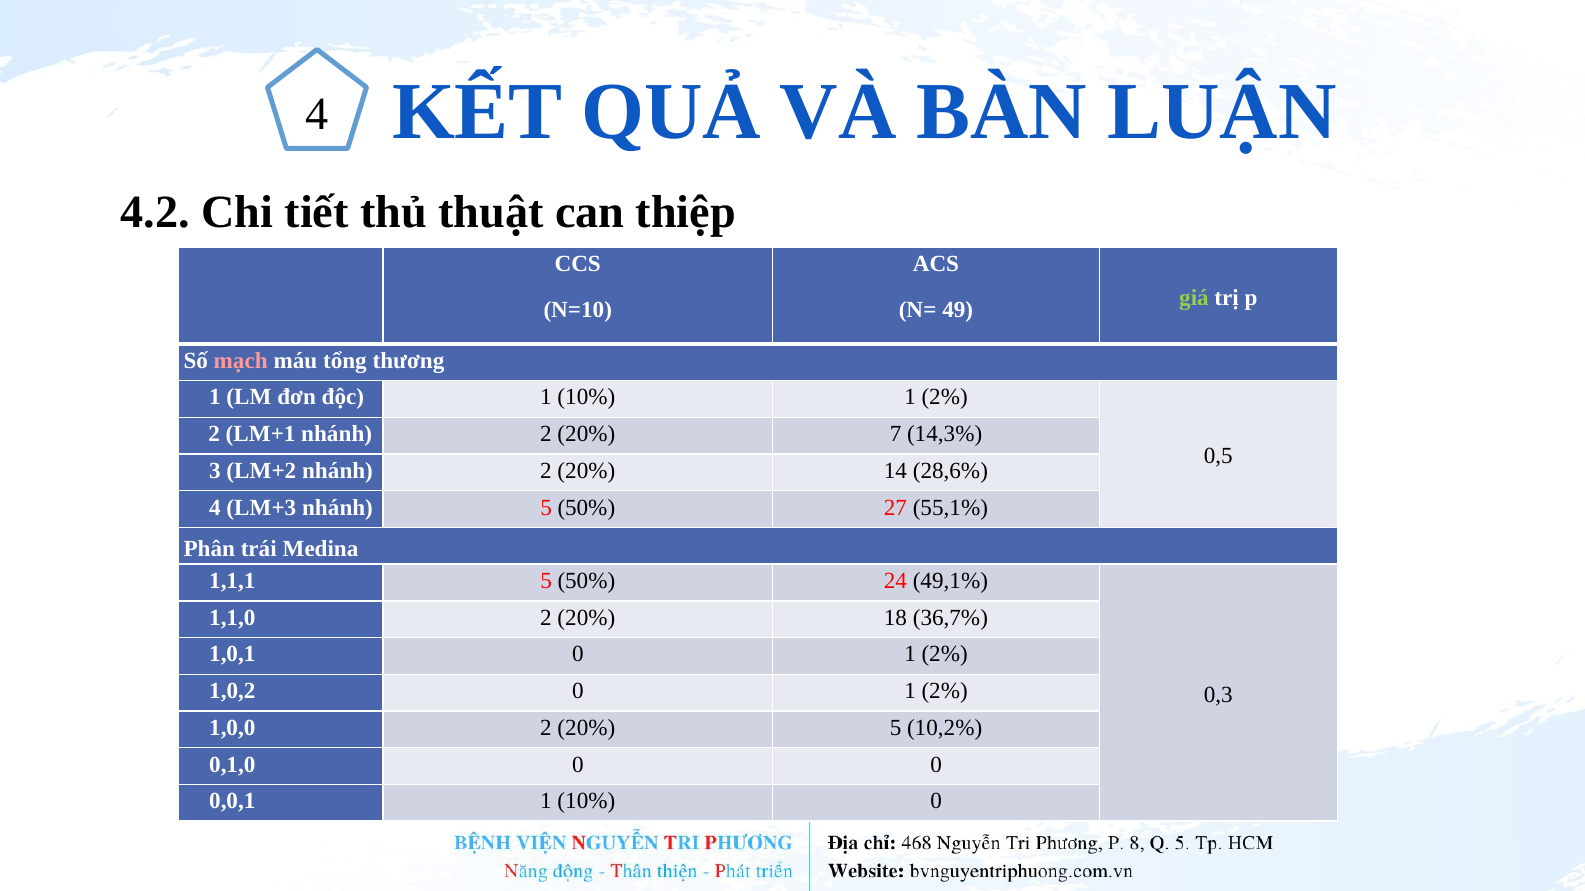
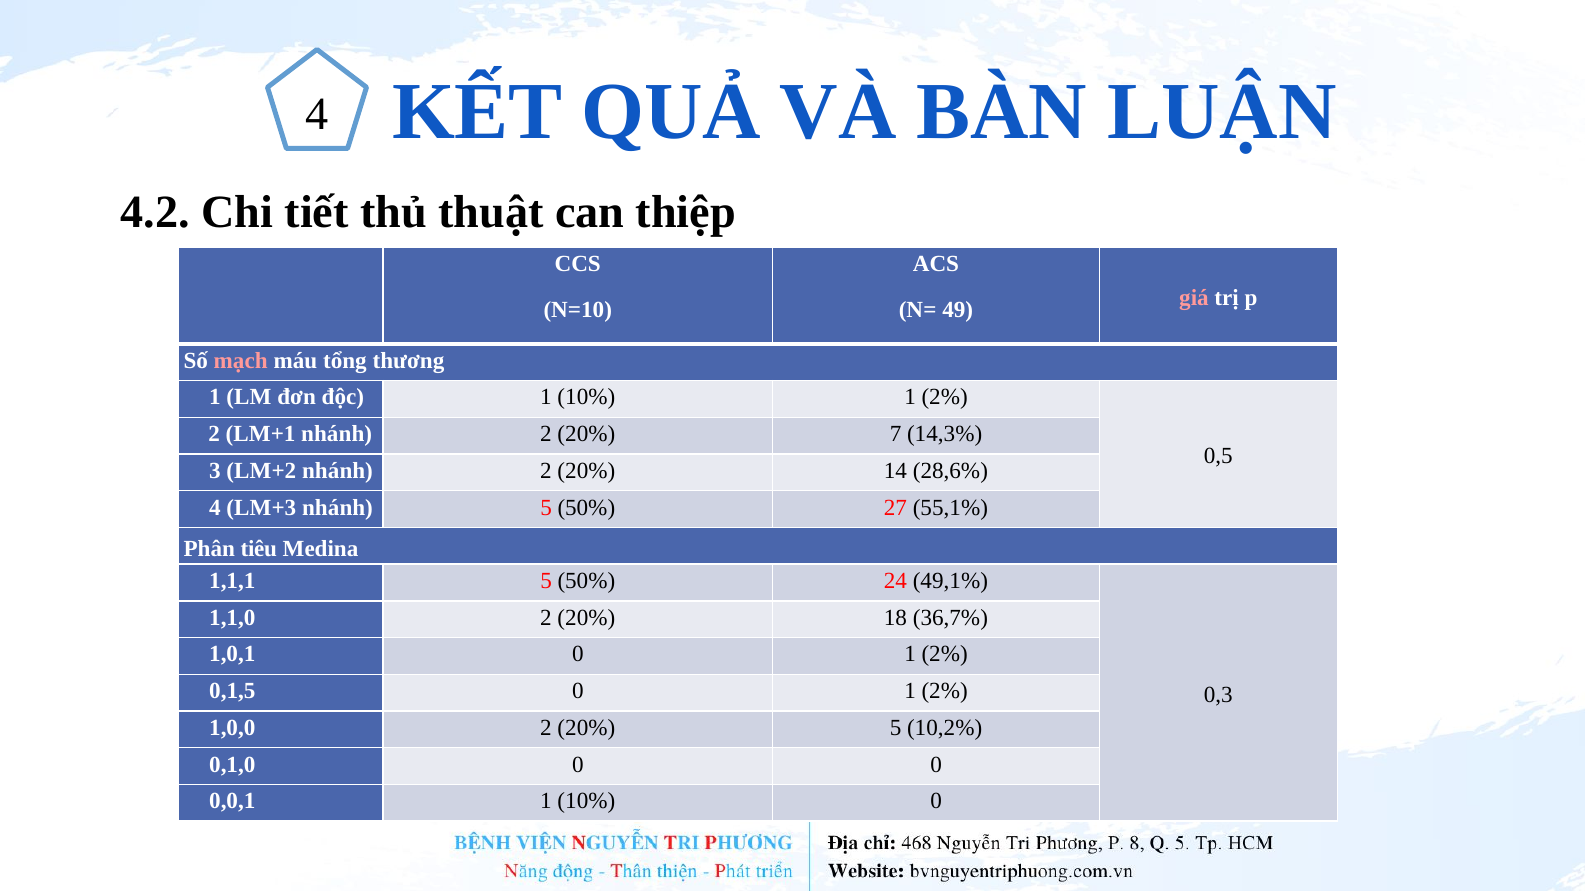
giá colour: light green -> pink (1194, 298)
trái: trái -> tiêu (259, 550)
1,0,2: 1,0,2 -> 0,1,5 (232, 691)
